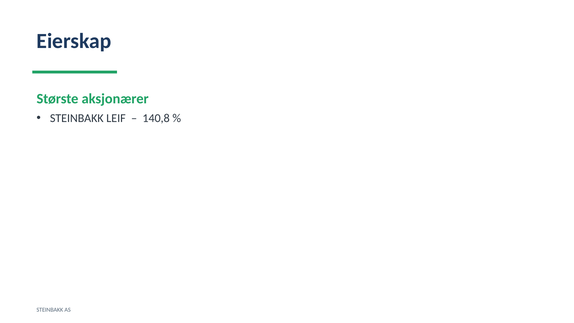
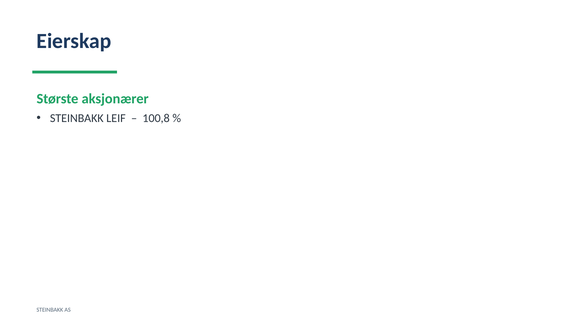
140,8: 140,8 -> 100,8 (156, 118)
